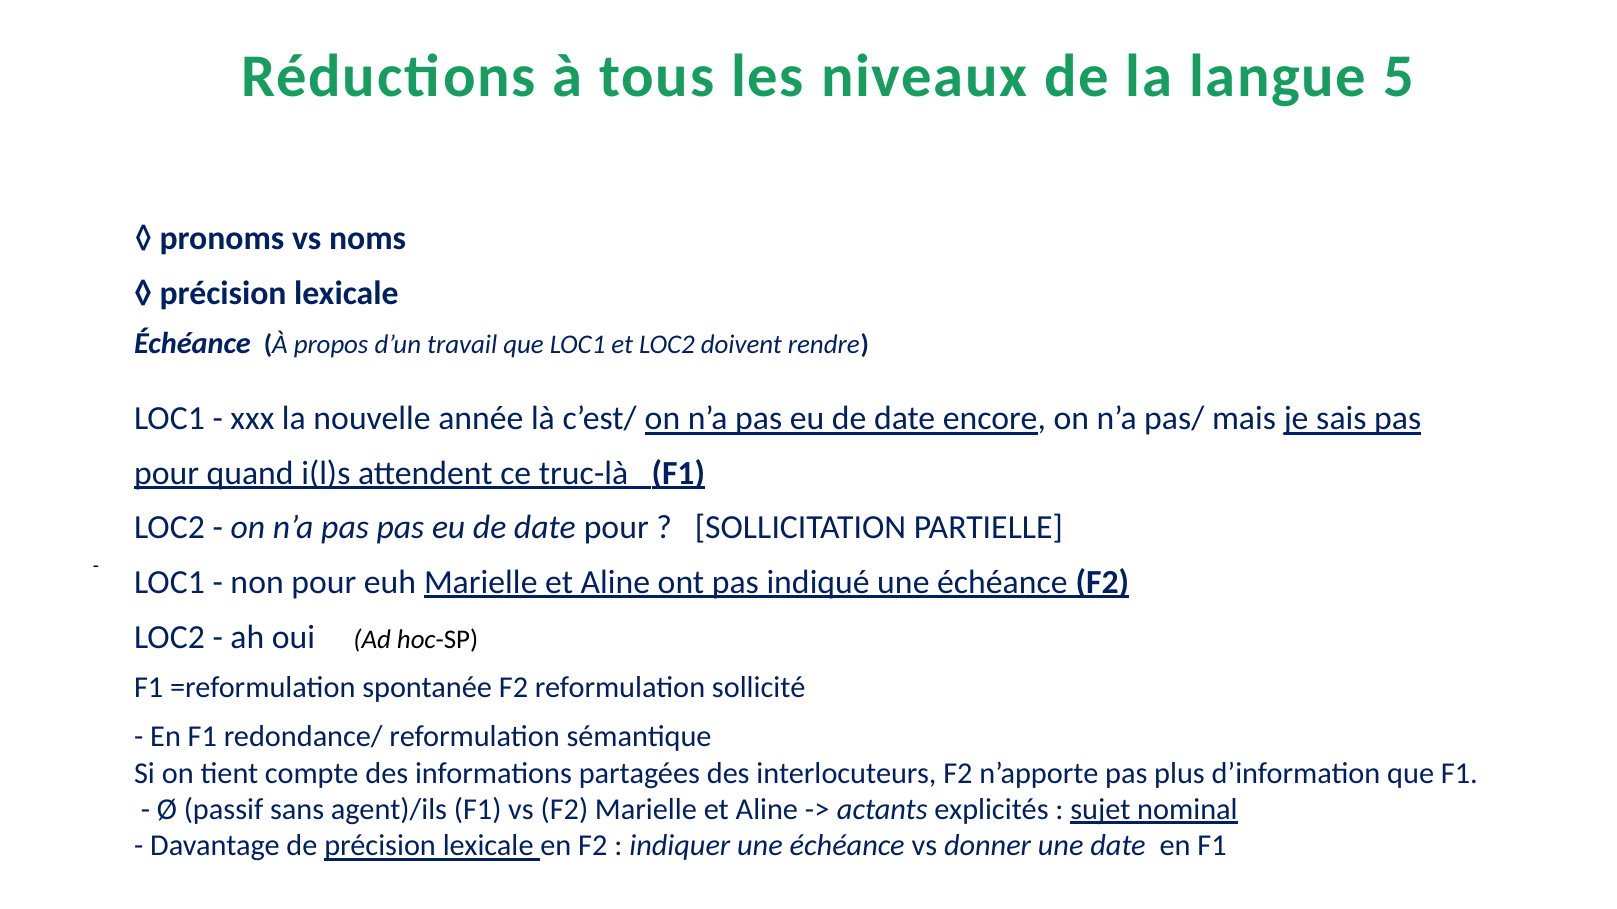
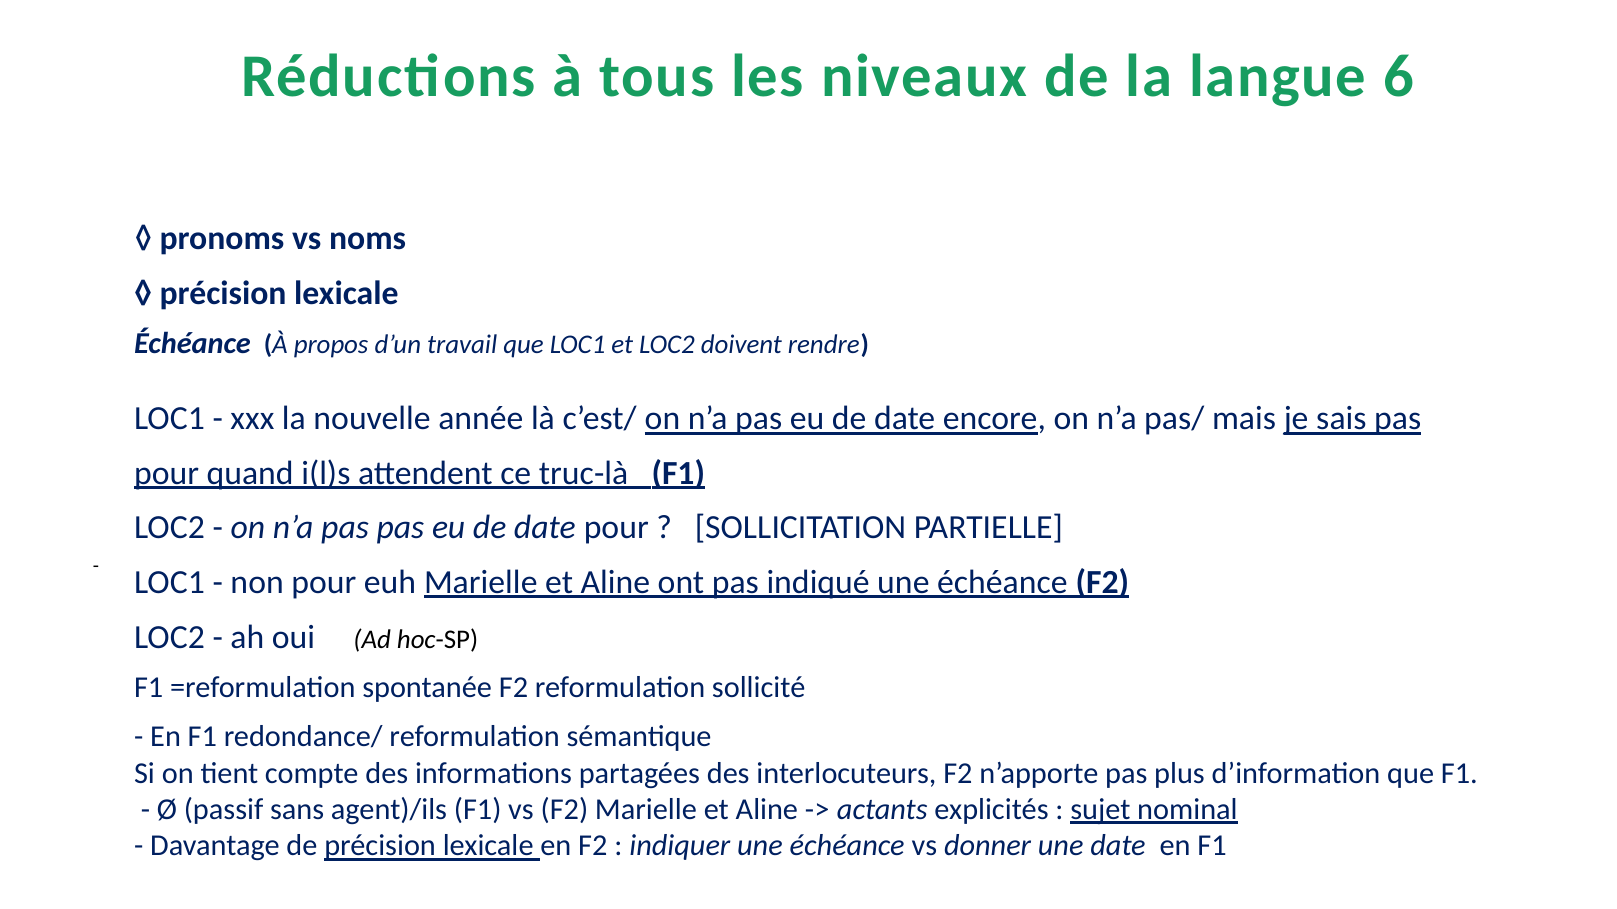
5: 5 -> 6 (1399, 77)
